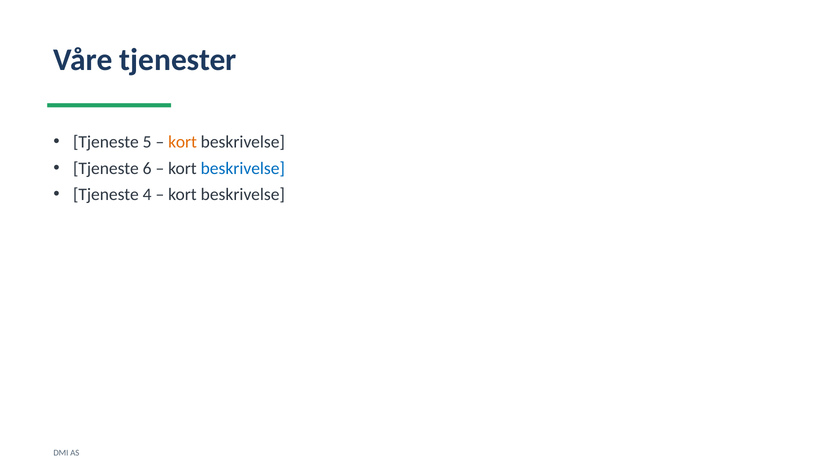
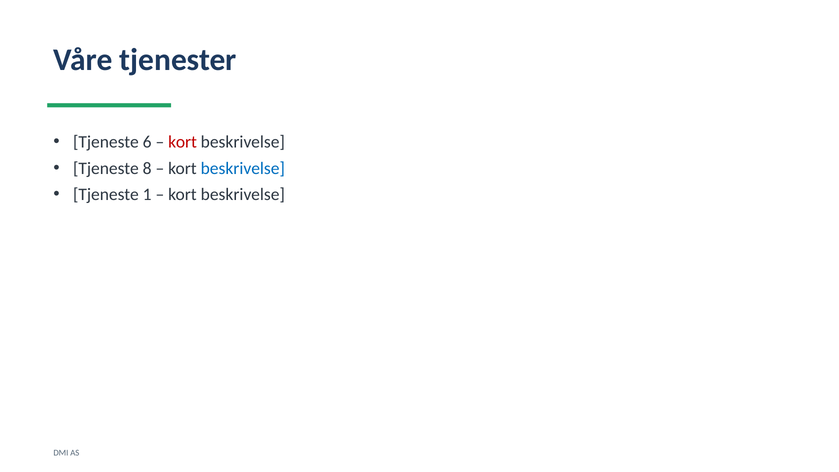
5: 5 -> 6 (147, 142)
kort colour: orange -> red (183, 142)
6: 6 -> 8 (147, 168)
4: 4 -> 1 (147, 195)
